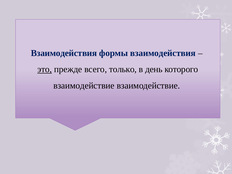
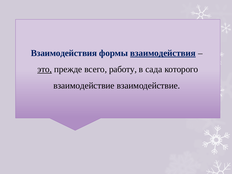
взаимодействия underline: none -> present (163, 53)
только: только -> работу (123, 69)
день: день -> сада (154, 69)
